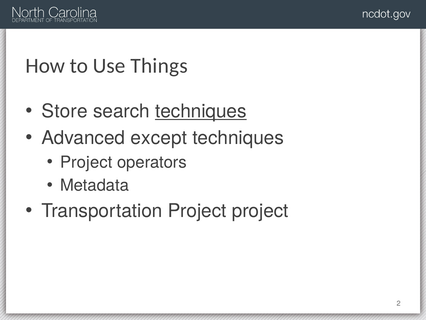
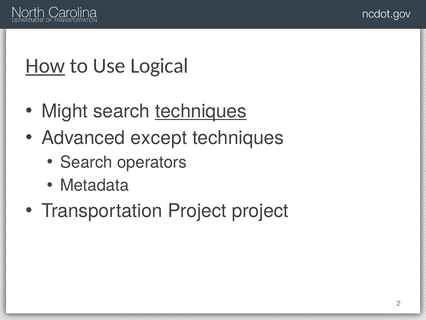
How underline: none -> present (45, 66)
Things: Things -> Logical (159, 66)
Store: Store -> Might (65, 111)
Project: Project -> Search (86, 162)
